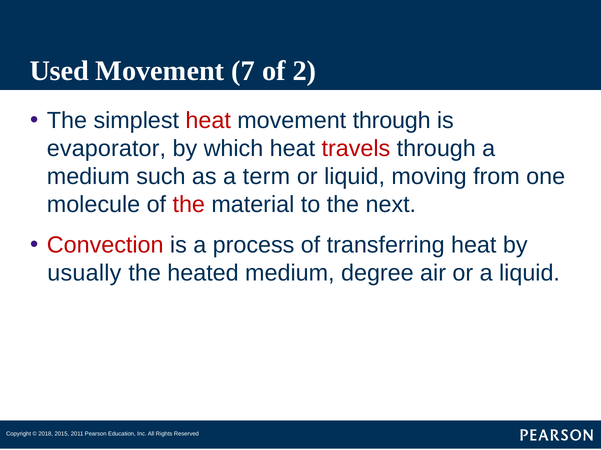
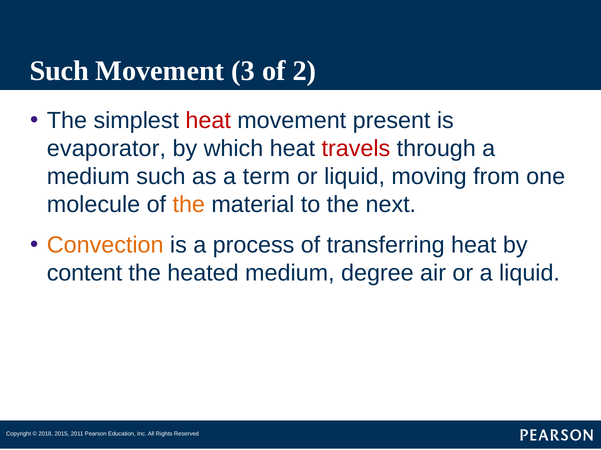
Used: Used -> Such (59, 71)
7: 7 -> 3 (243, 71)
movement through: through -> present (392, 121)
the colour: red -> orange (189, 205)
Convection colour: red -> orange (105, 246)
usually: usually -> content (85, 274)
